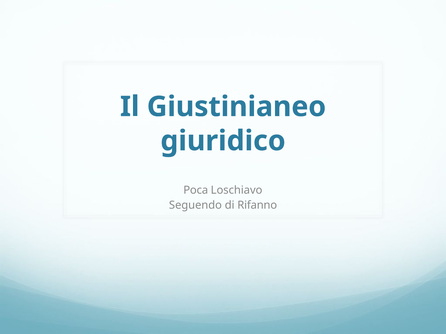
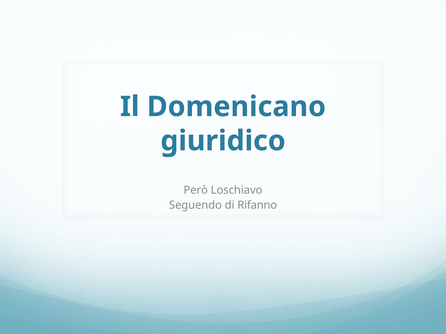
Giustinianeo: Giustinianeo -> Domenicano (236, 107)
Poca: Poca -> Però (196, 190)
